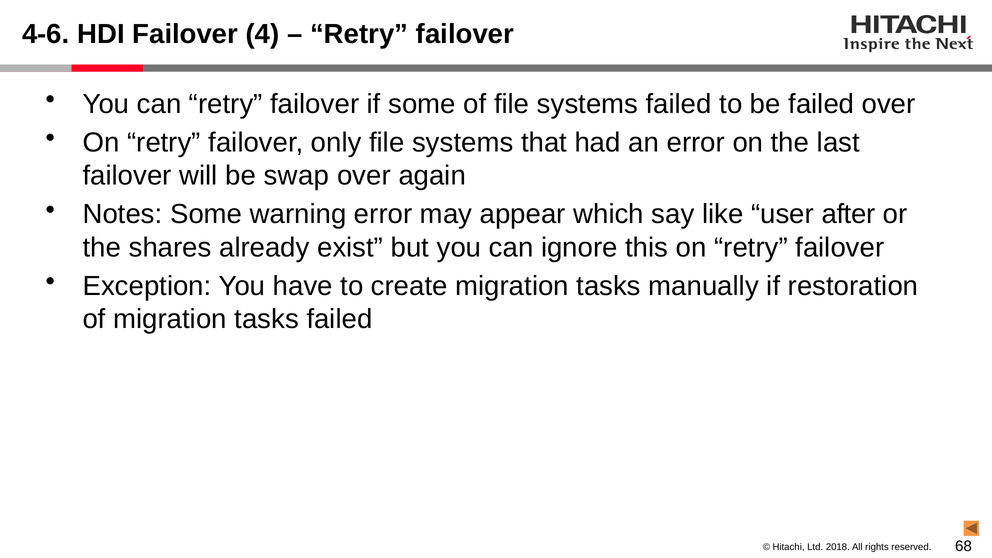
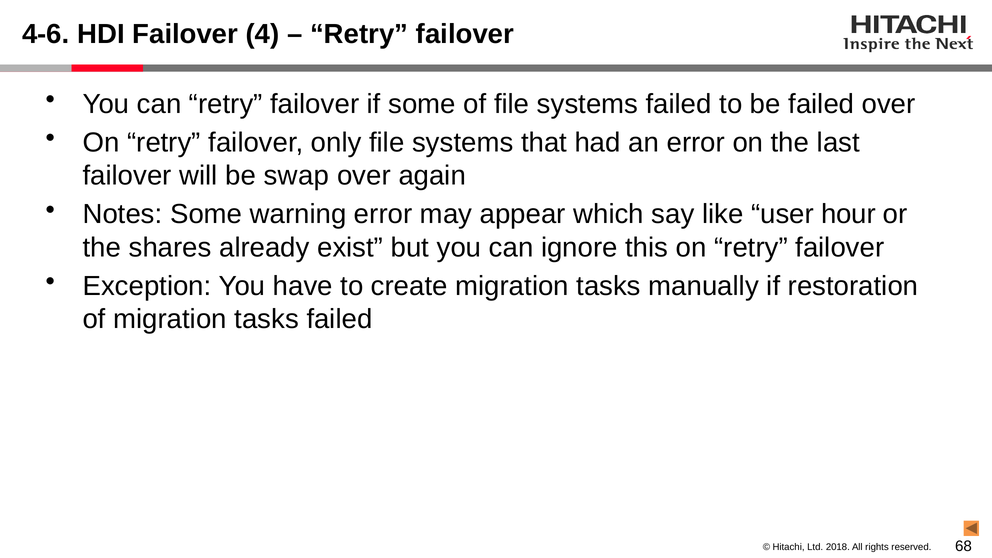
after: after -> hour (849, 214)
